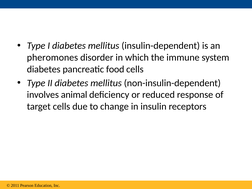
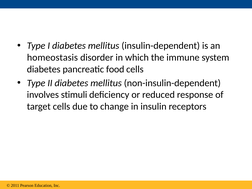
pheromones: pheromones -> homeostasis (52, 57)
animal: animal -> stimuli (74, 95)
